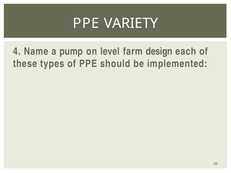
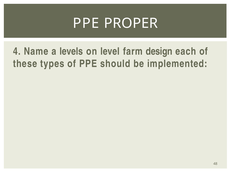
VARIETY: VARIETY -> PROPER (131, 23)
pump: pump -> levels (71, 51)
